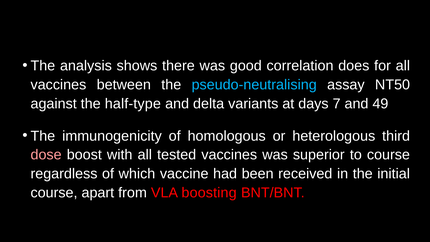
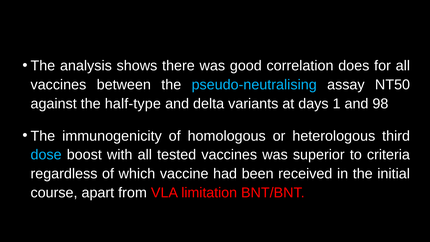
7: 7 -> 1 (337, 104)
49: 49 -> 98 (380, 104)
dose colour: pink -> light blue (46, 155)
to course: course -> criteria (388, 155)
boosting: boosting -> limitation (209, 193)
